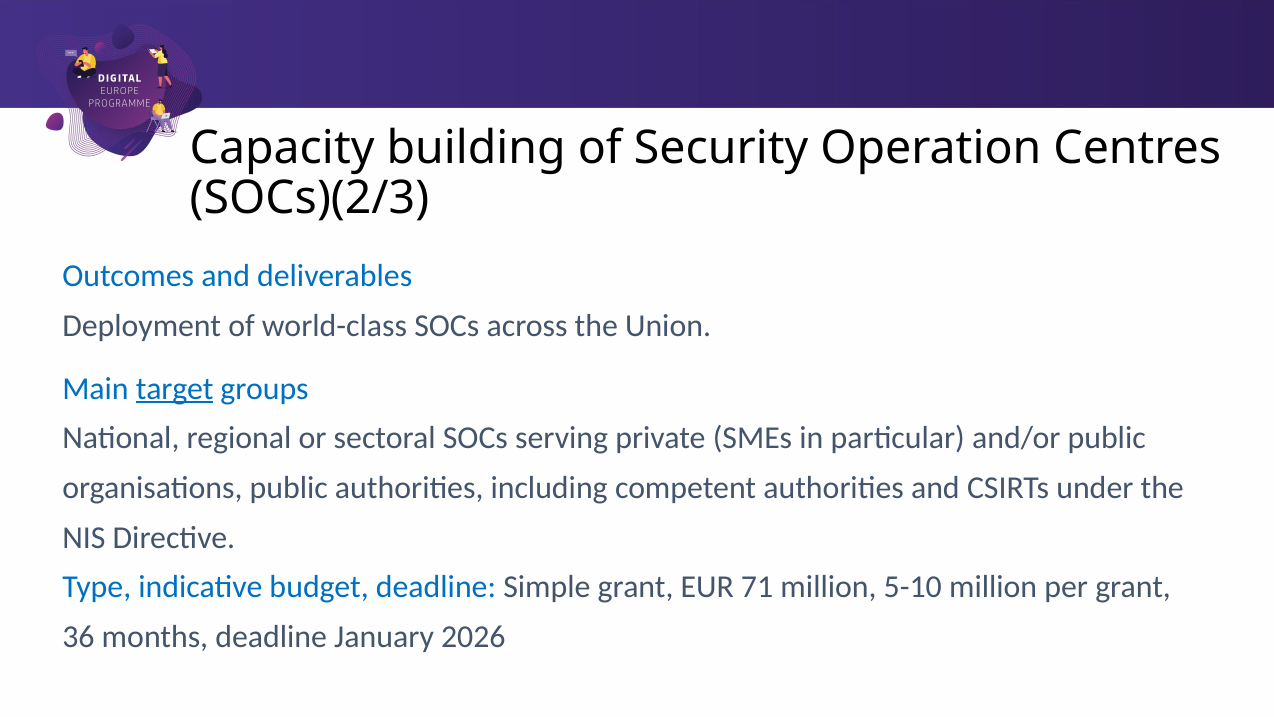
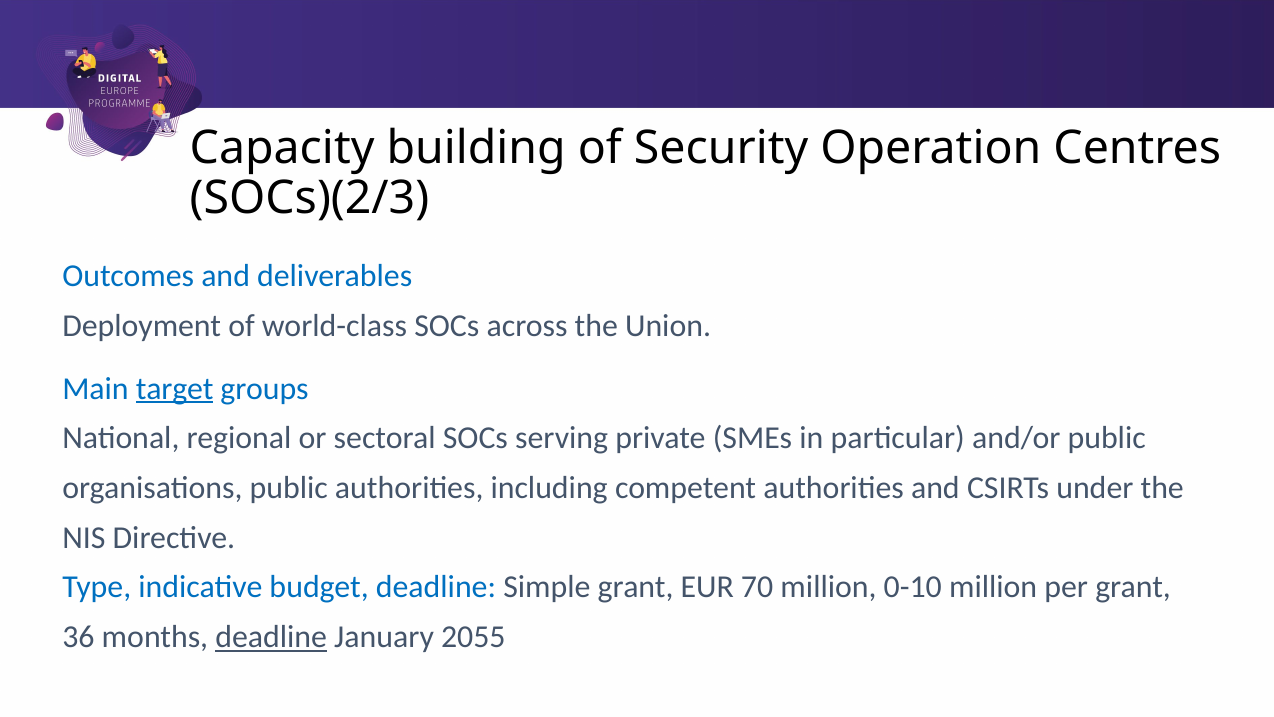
71: 71 -> 70 (757, 587)
5-10: 5-10 -> 0-10 (913, 587)
deadline underline: none -> present (271, 637)
2026: 2026 -> 2055 (473, 637)
